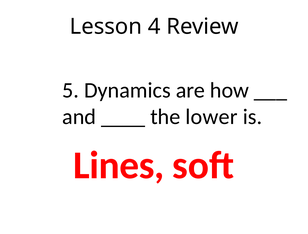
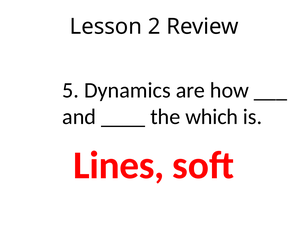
4: 4 -> 2 (154, 27)
lower: lower -> which (212, 117)
